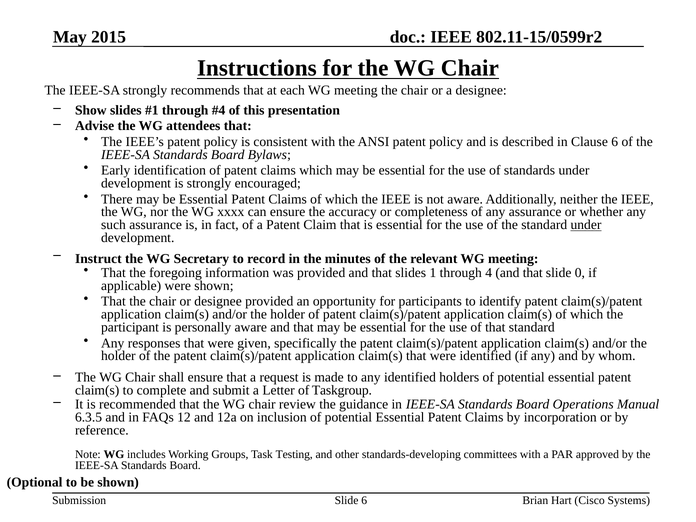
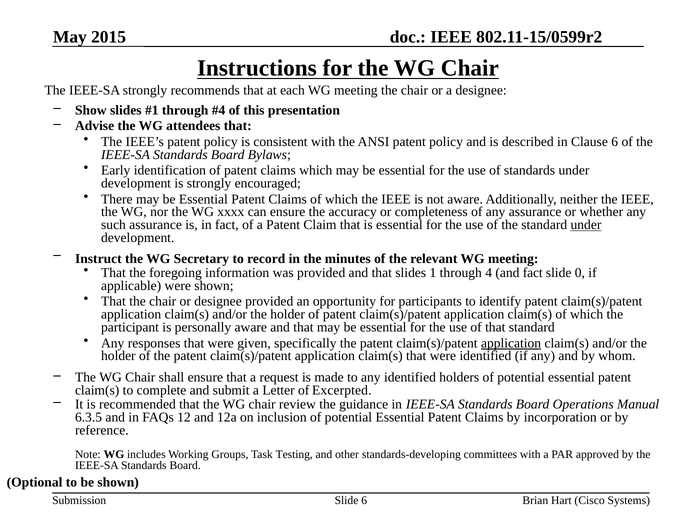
4 and that: that -> fact (533, 273)
application underline: none -> present (511, 343)
Taskgroup: Taskgroup -> Excerpted (342, 390)
